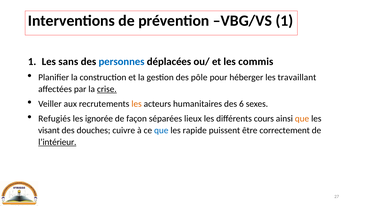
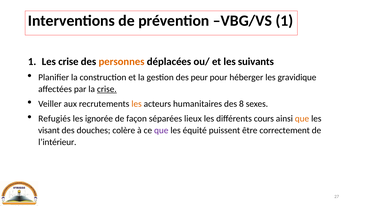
Les sans: sans -> crise (68, 62)
personnes colour: blue -> orange (122, 62)
commis: commis -> suivants (256, 62)
pôle: pôle -> peur (199, 77)
travaillant: travaillant -> gravidique (297, 77)
6: 6 -> 8 (241, 104)
cuivre: cuivre -> colère (124, 131)
que colour: blue -> purple (161, 131)
rapide: rapide -> équité (195, 131)
l’intérieur underline: present -> none (57, 142)
